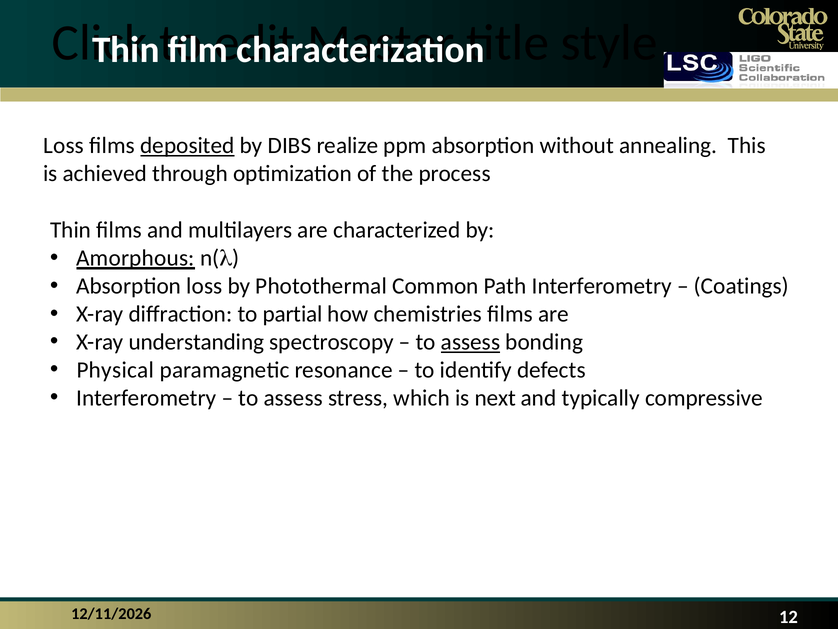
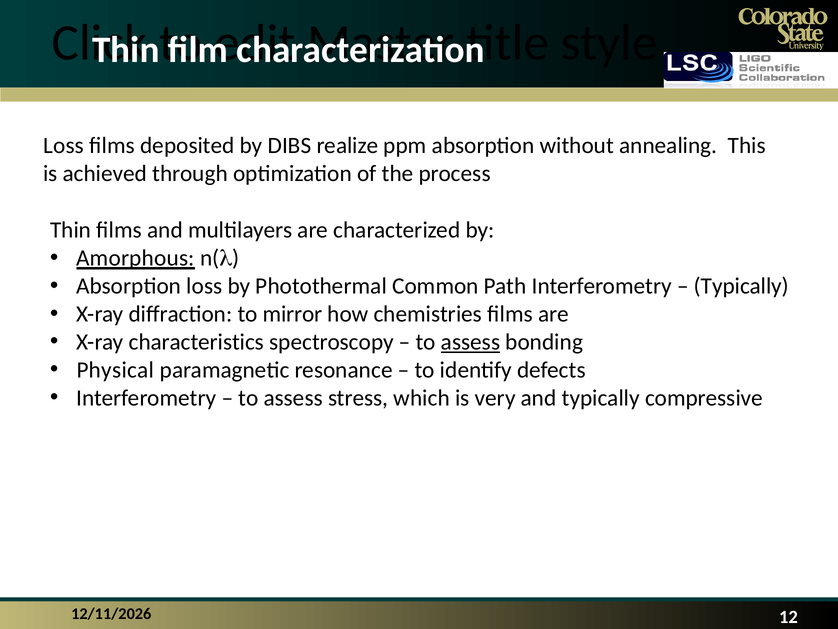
deposited underline: present -> none (187, 145)
Coatings: Coatings -> Typically (741, 286)
partial: partial -> mirror (293, 314)
understanding: understanding -> characteristics (196, 342)
next: next -> very (495, 398)
